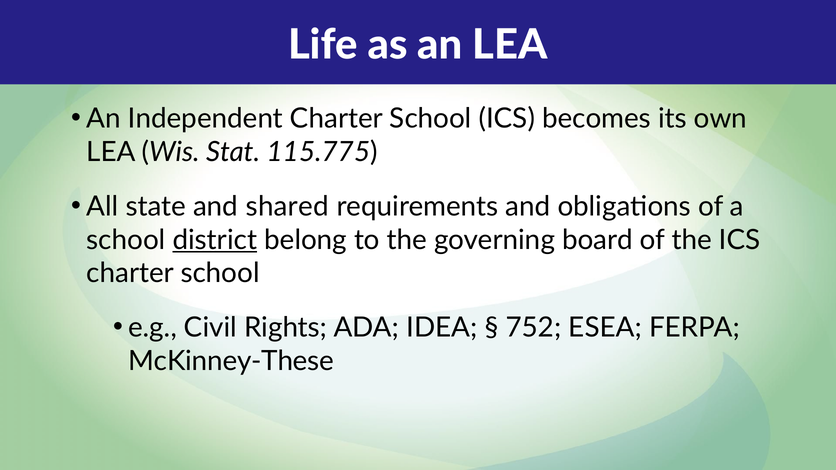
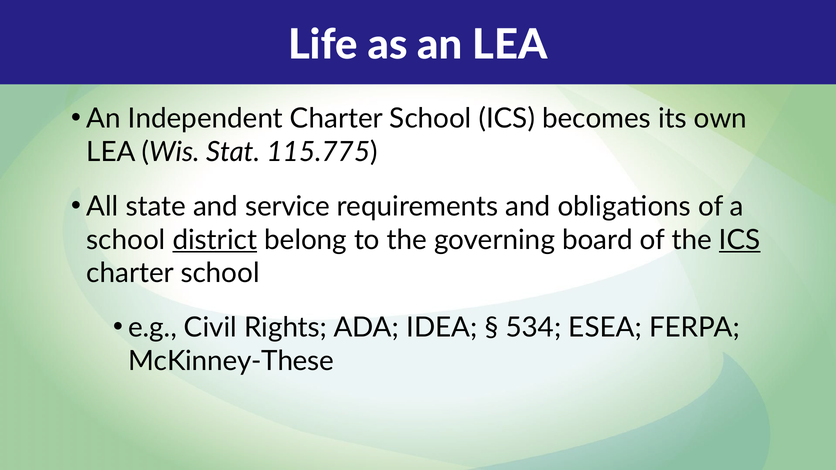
shared: shared -> service (288, 207)
ICS underline: none -> present (740, 240)
752: 752 -> 534 (533, 328)
